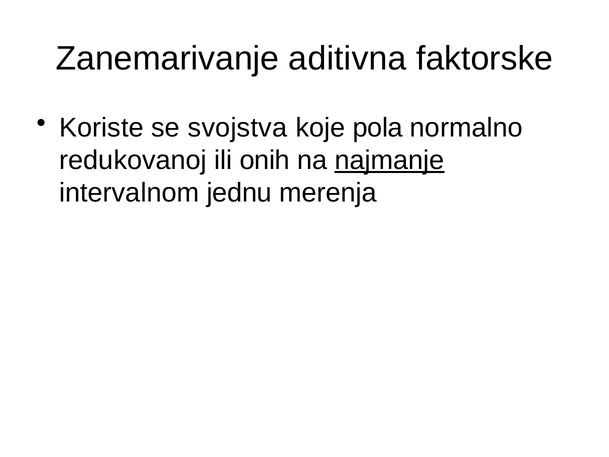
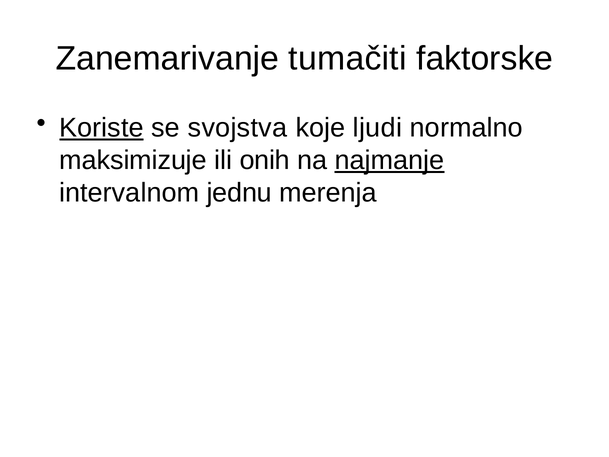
aditivna: aditivna -> tumačiti (348, 59)
Koriste underline: none -> present (101, 128)
pola: pola -> ljudi (377, 128)
redukovanoj: redukovanoj -> maksimizuje (133, 160)
